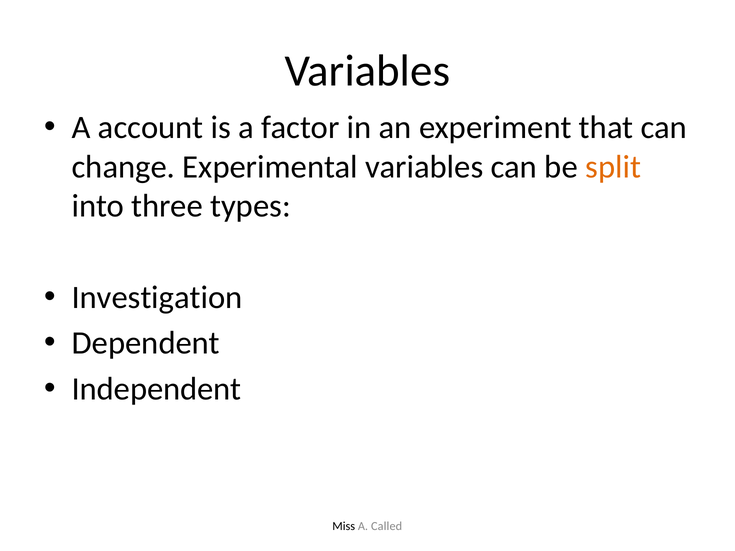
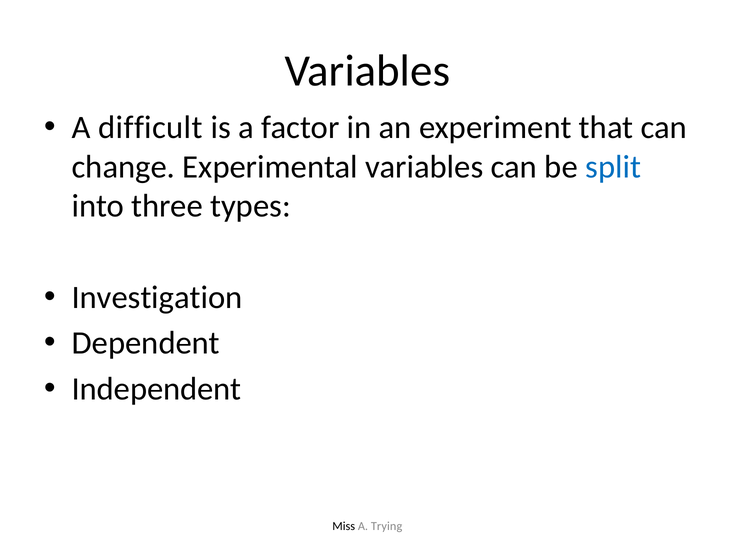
account: account -> difficult (150, 128)
split colour: orange -> blue (613, 167)
Called: Called -> Trying (387, 526)
